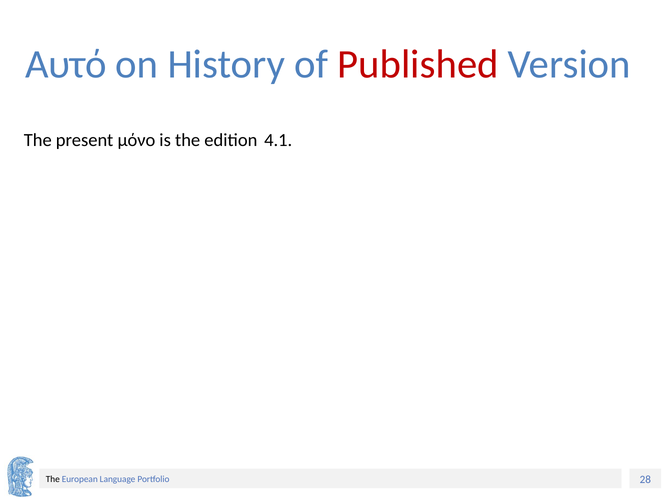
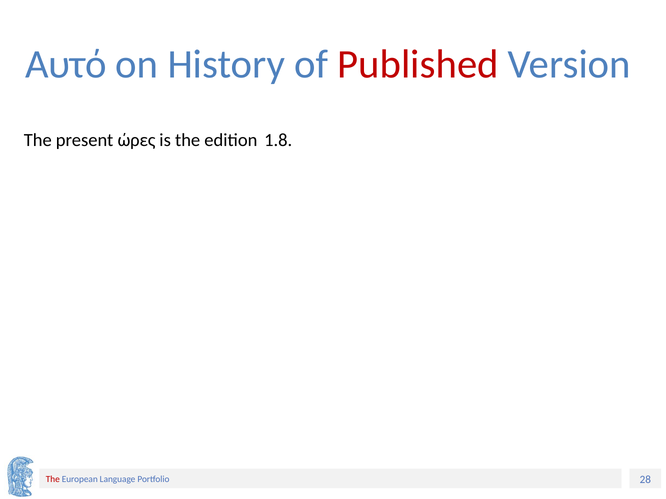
μόνο: μόνο -> ώρες (136, 140)
4.1: 4.1 -> 1.8 (278, 140)
The colour: black -> red (53, 480)
